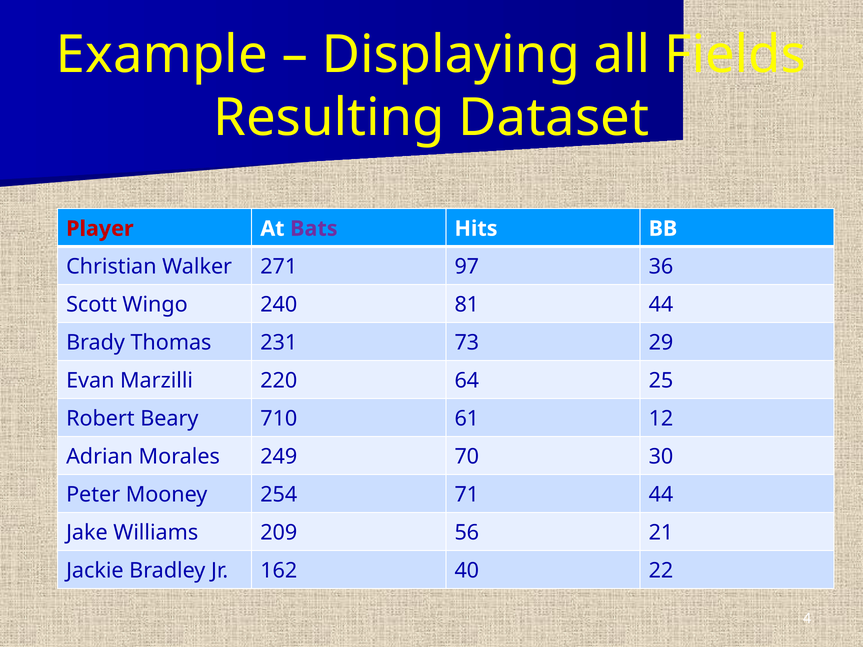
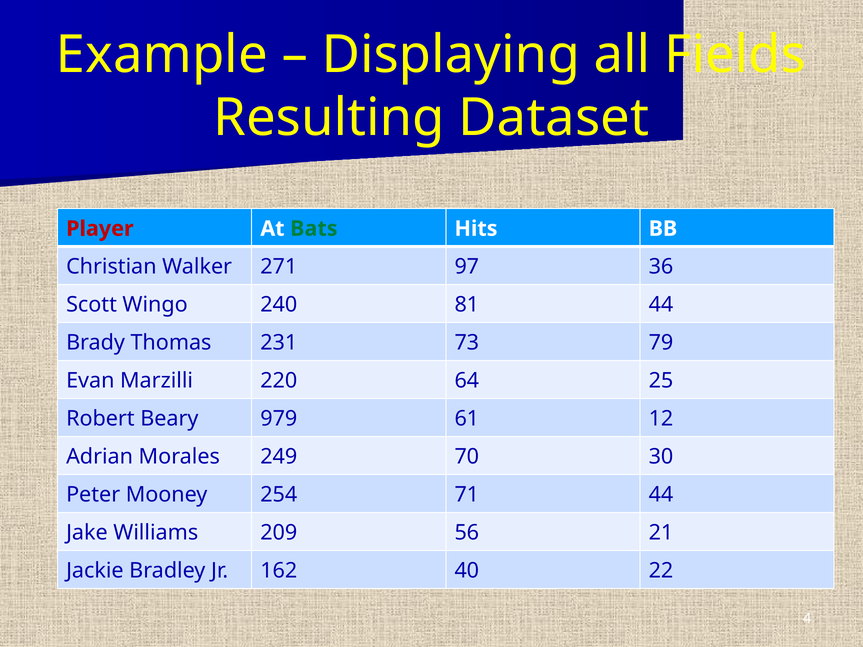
Bats colour: purple -> green (314, 229)
29: 29 -> 79 (661, 343)
710: 710 -> 979 (279, 419)
